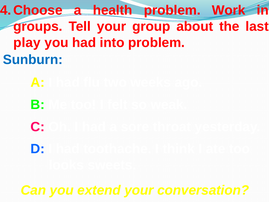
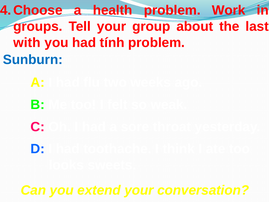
play: play -> with (27, 43)
into: into -> tính (112, 43)
